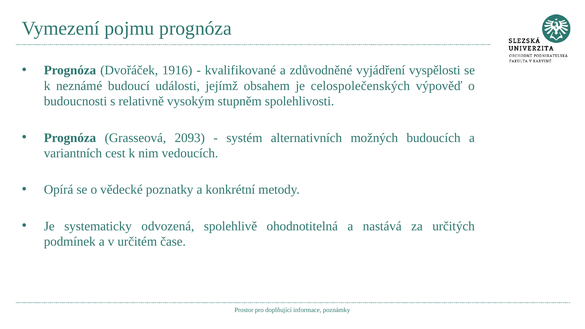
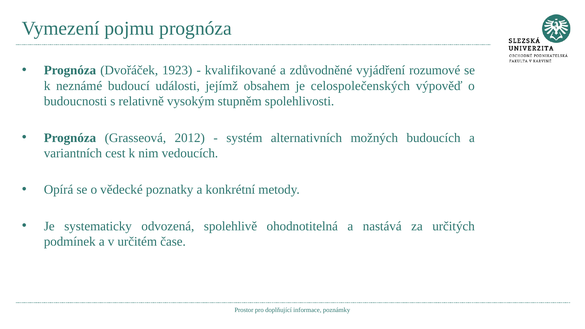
1916: 1916 -> 1923 (177, 70)
vyspělosti: vyspělosti -> rozumové (435, 70)
2093: 2093 -> 2012 (190, 138)
